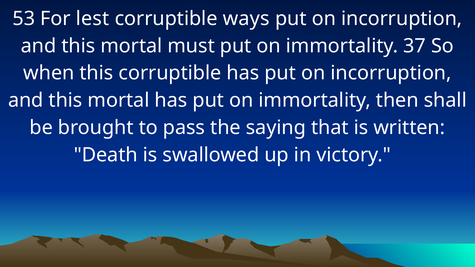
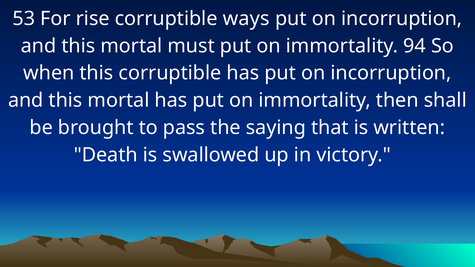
lest: lest -> rise (93, 19)
37: 37 -> 94 (415, 46)
